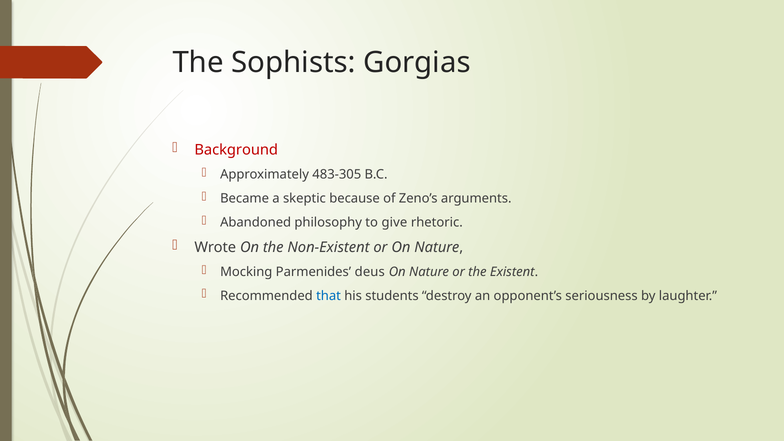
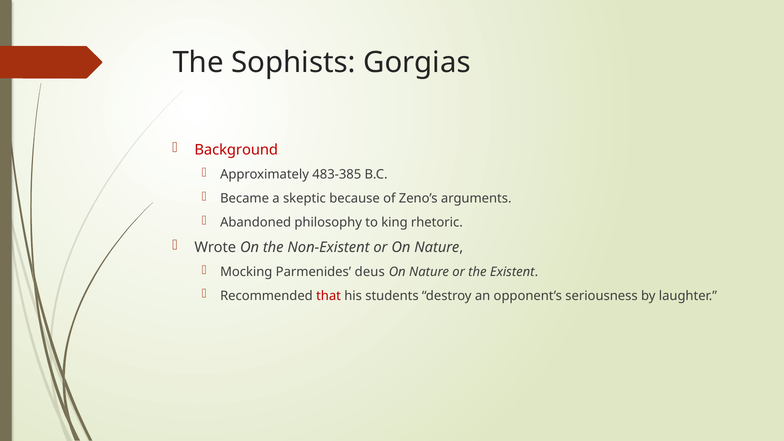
483-305: 483-305 -> 483-385 (337, 175)
give: give -> king (394, 222)
that colour: blue -> red (329, 296)
